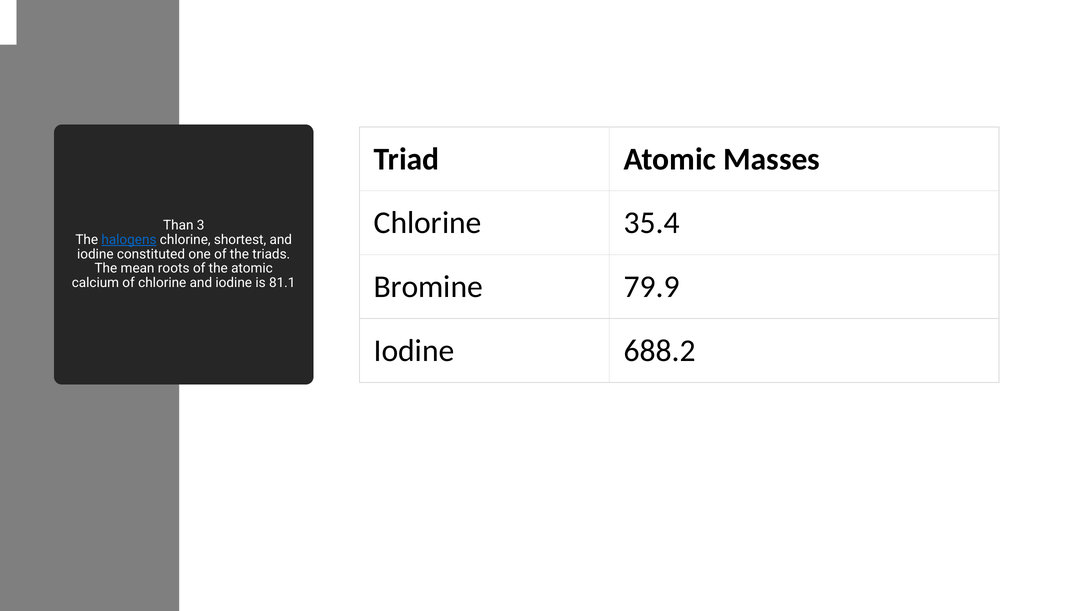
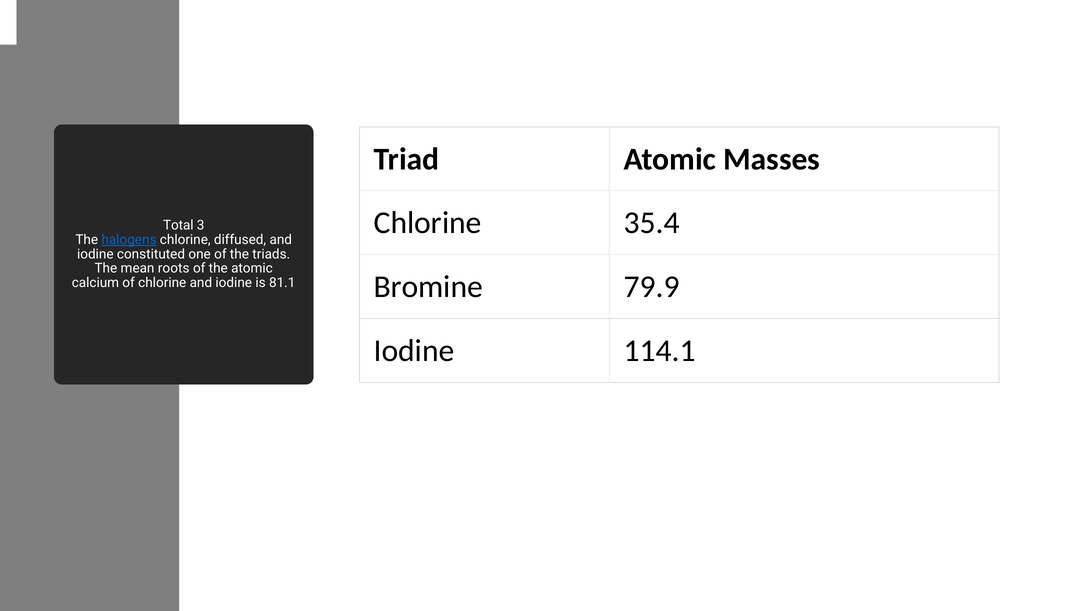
Than: Than -> Total (178, 225)
shortest: shortest -> diffused (240, 239)
688.2: 688.2 -> 114.1 (660, 350)
